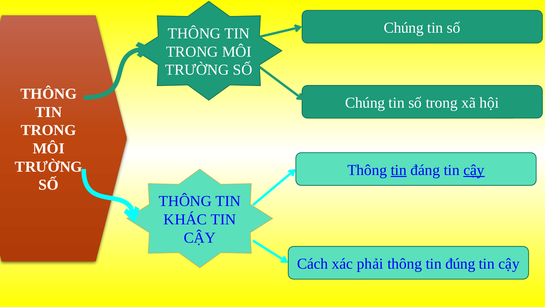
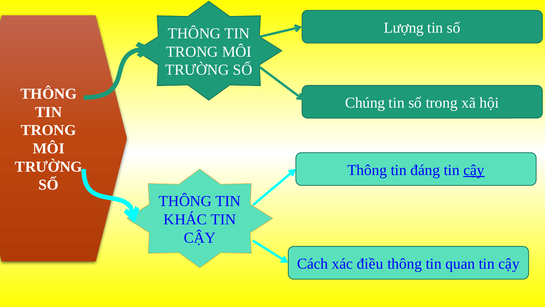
Chúng: Chúng -> Lượng (404, 28)
tin underline: present -> none (399, 170)
phải: phải -> điều (370, 264)
đúng: đúng -> quan (460, 264)
